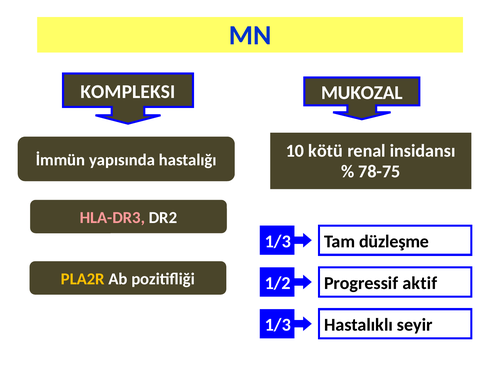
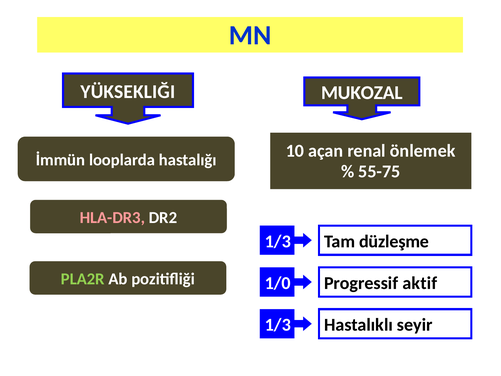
KOMPLEKSI: KOMPLEKSI -> YÜKSEKLIĞI (128, 92)
kötü: kötü -> açan (326, 151)
insidansı: insidansı -> önlemek (423, 151)
yapısında: yapısında -> looplarda (122, 160)
78-75: 78-75 -> 55-75 (379, 171)
PLA2R colour: yellow -> light green (83, 279)
1/2: 1/2 -> 1/0 (278, 283)
